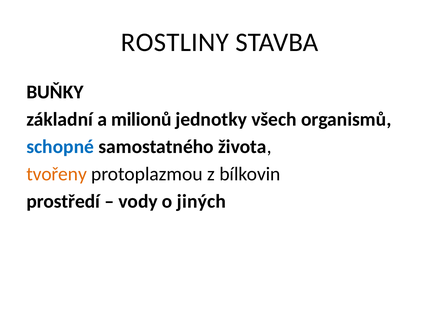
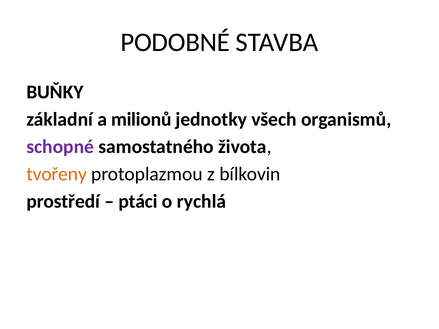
ROSTLINY: ROSTLINY -> PODOBNÉ (175, 42)
schopné colour: blue -> purple (60, 147)
vody: vody -> ptáci (138, 201)
jiných: jiných -> rychlá (202, 201)
